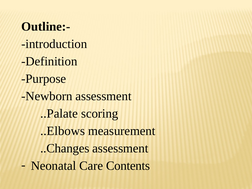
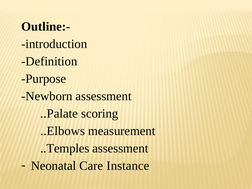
..Changes: ..Changes -> ..Temples (65, 148)
Contents: Contents -> Instance (128, 166)
